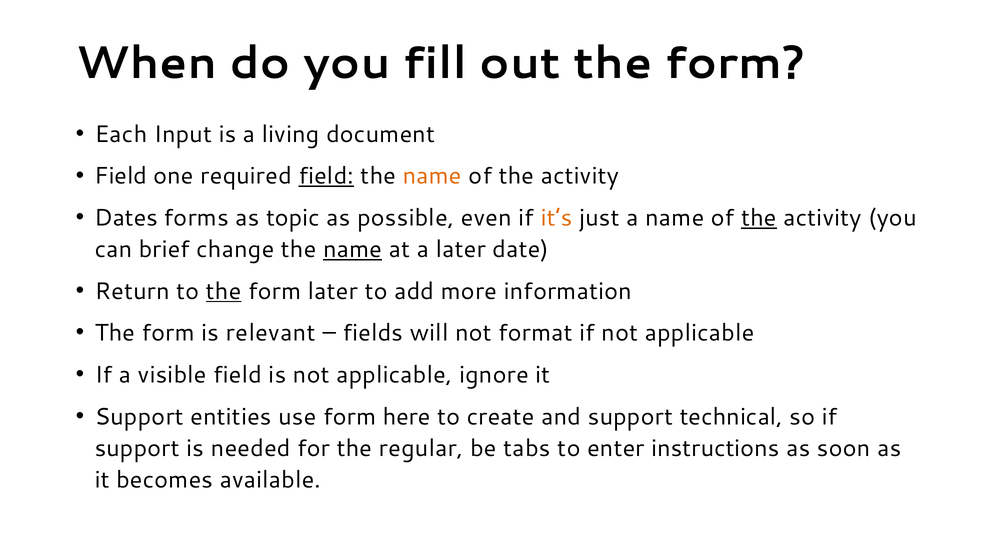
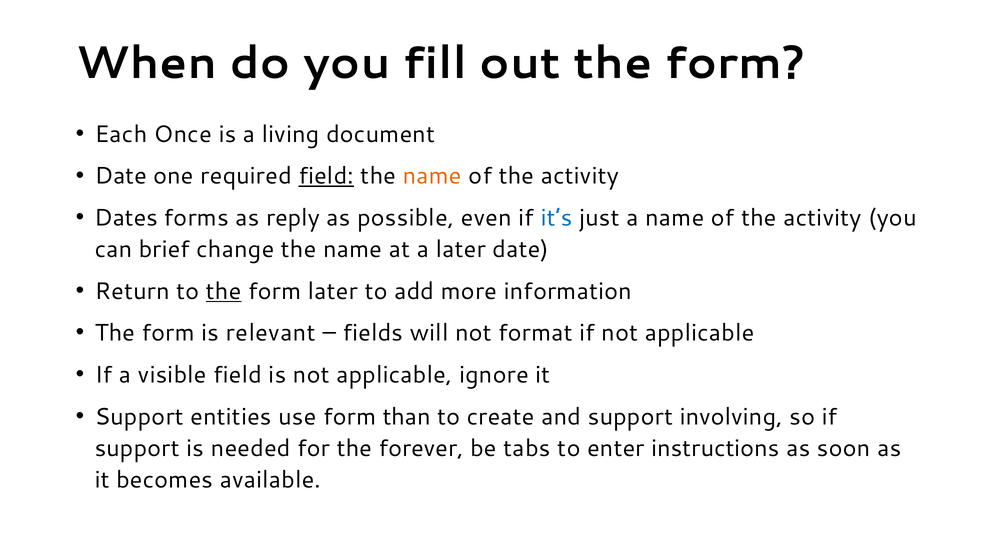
Input: Input -> Once (183, 134)
Field: Field -> Date (121, 176)
topic: topic -> reply (293, 218)
it’s colour: orange -> blue (557, 218)
the underline: present -> none (759, 218)
name underline: present -> none (353, 249)
here: here -> than (407, 416)
technical: technical -> involving (731, 416)
regular: regular -> forever (421, 448)
